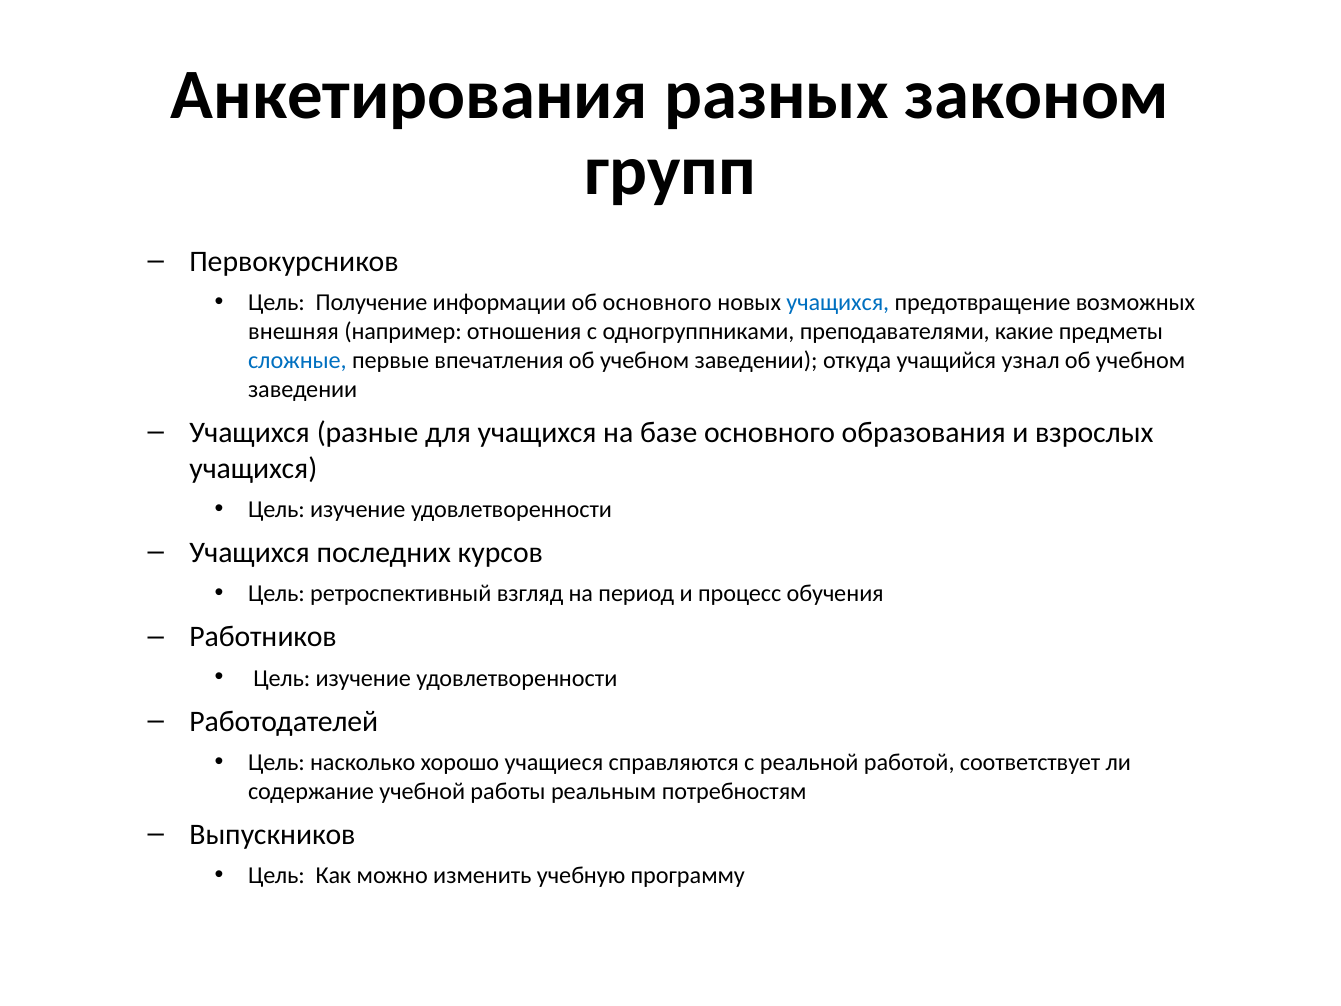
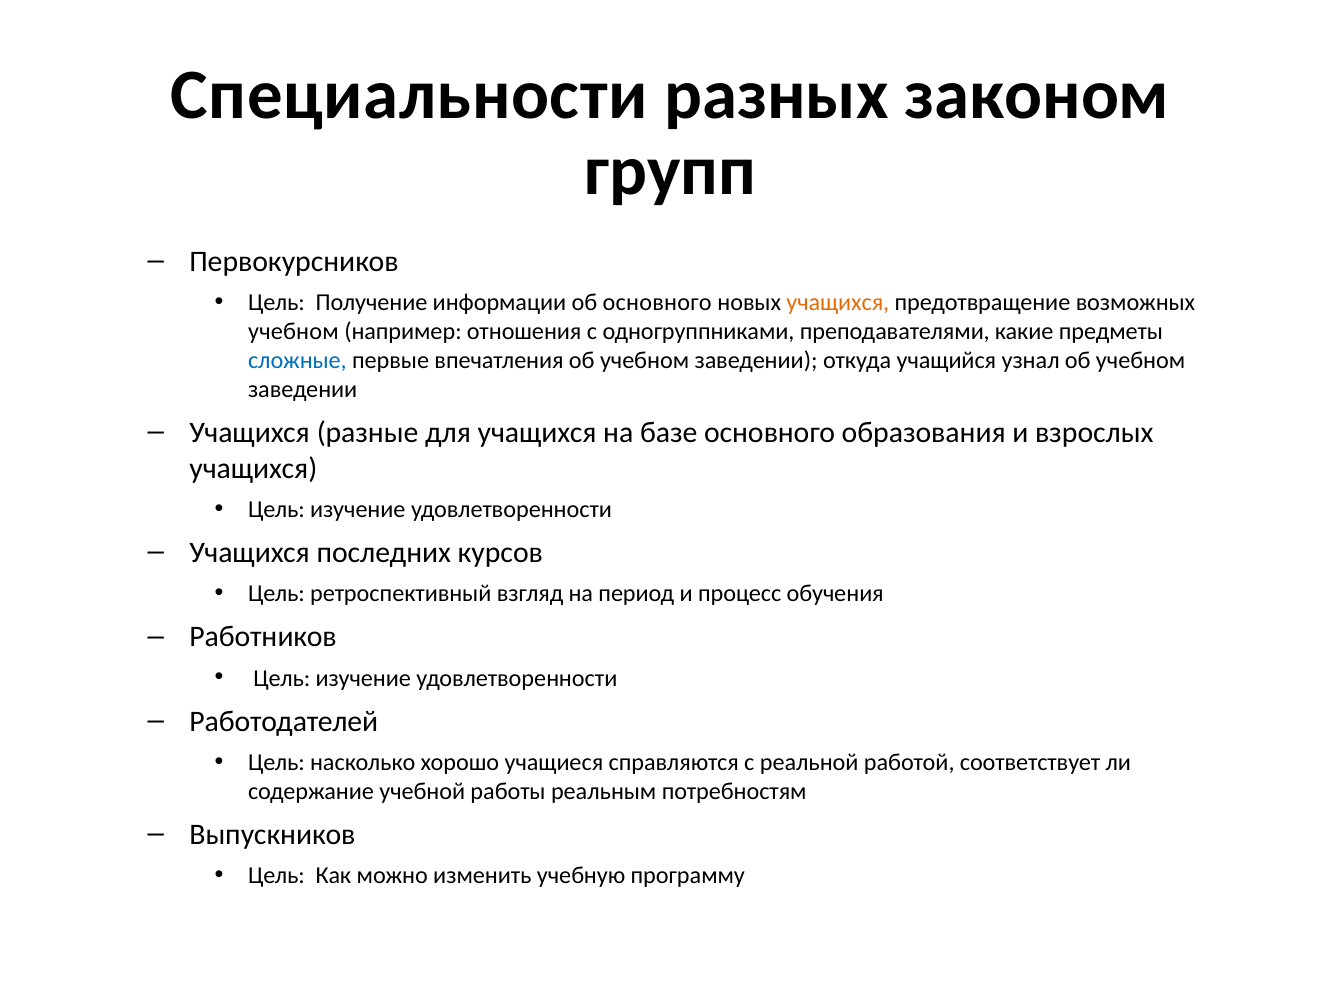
Анкетирования: Анкетирования -> Специальности (409, 95)
учащихся colour: blue -> orange (838, 302)
внешняя: внешняя -> учебном (293, 331)
